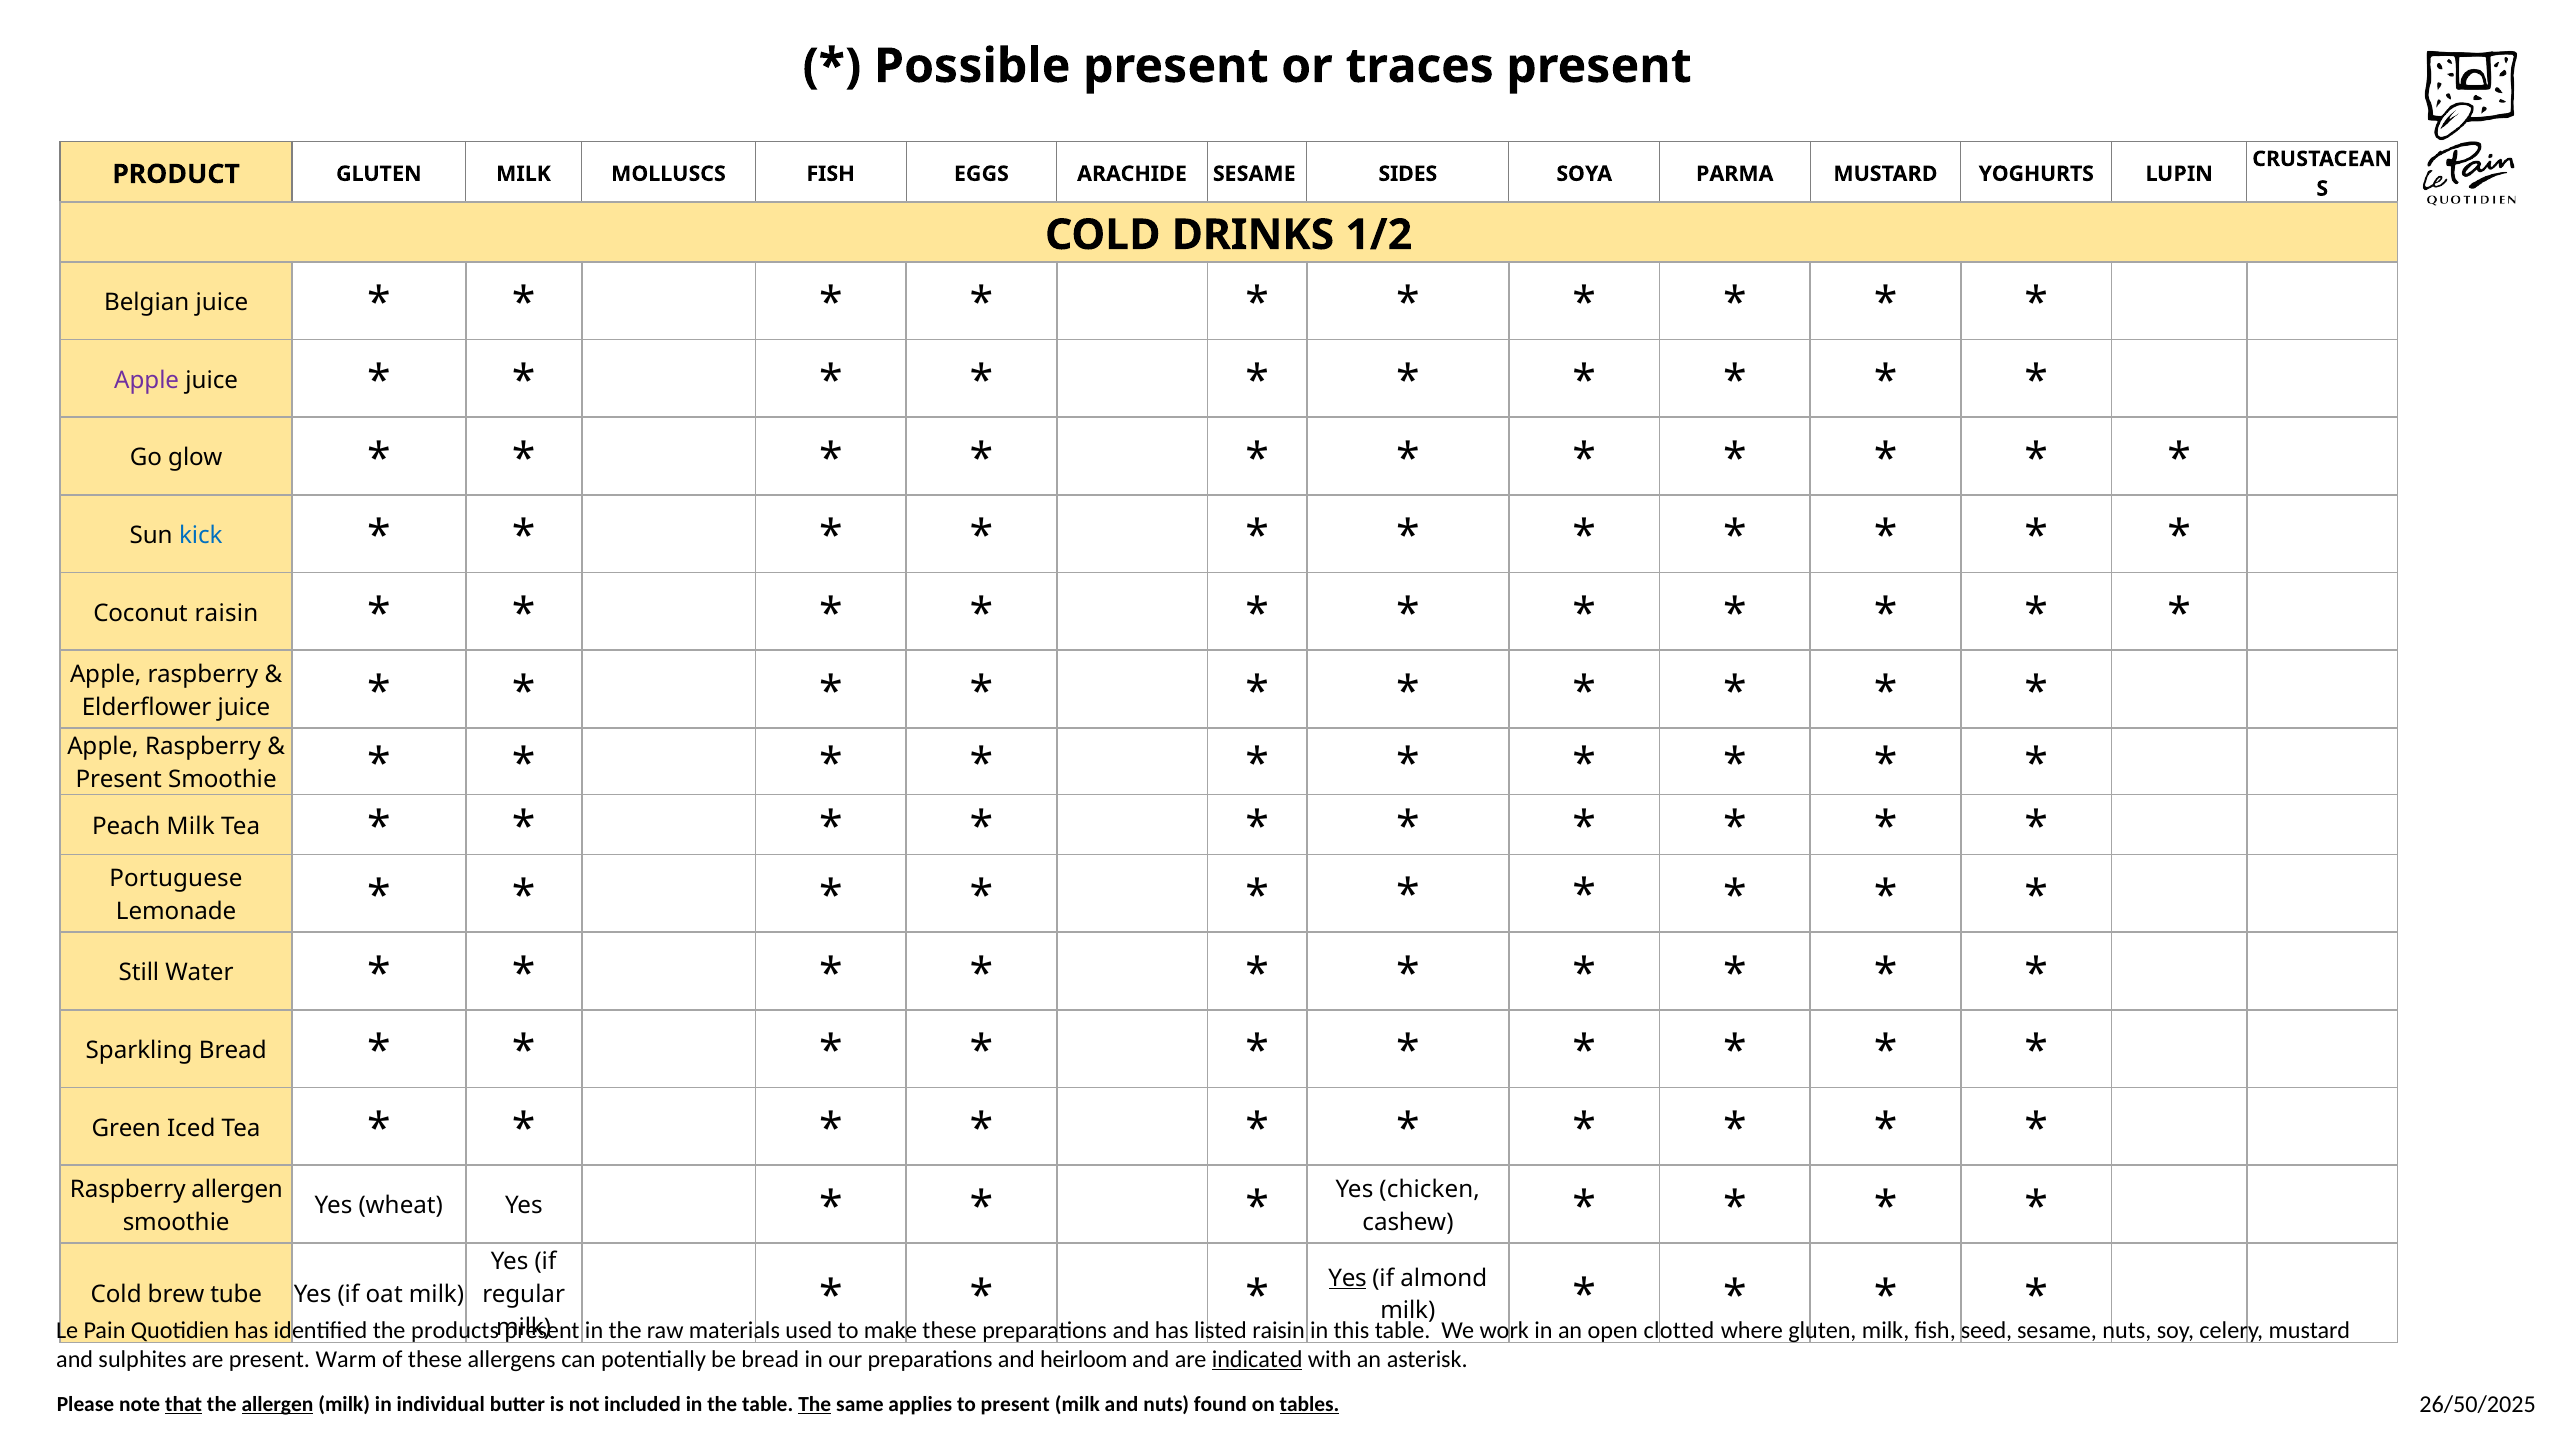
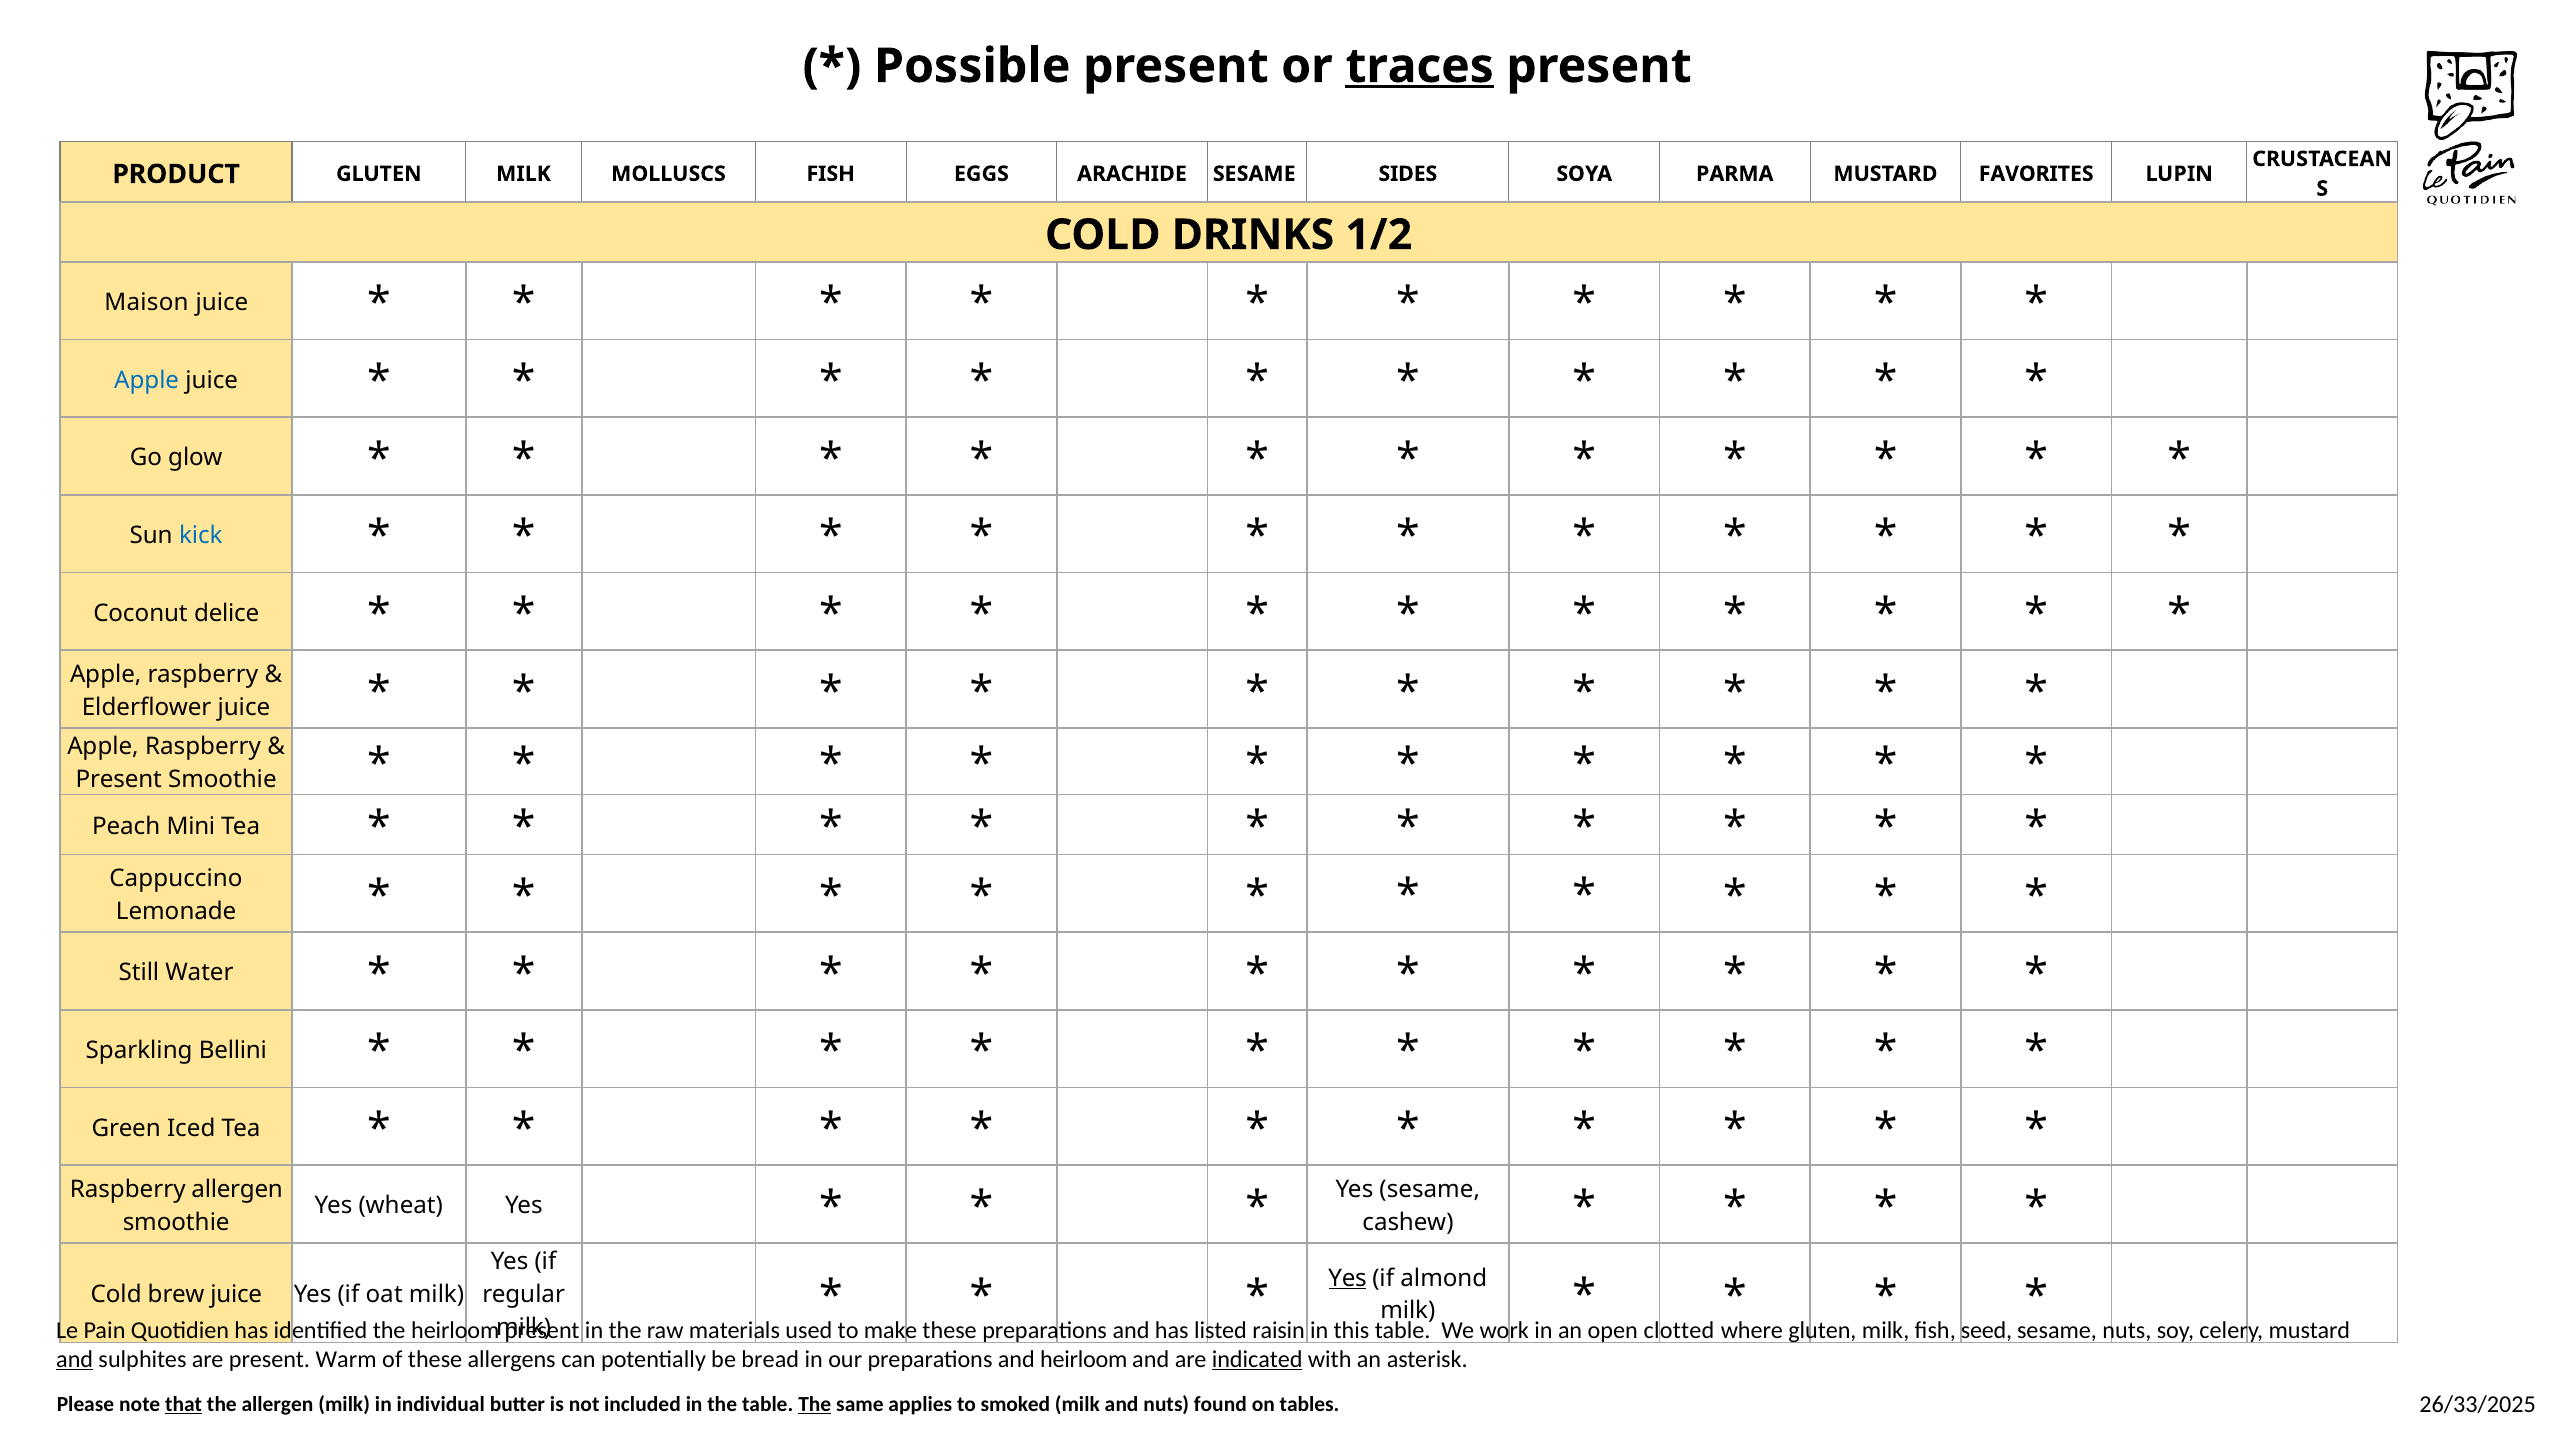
traces underline: none -> present (1420, 66)
YOGHURTS: YOGHURTS -> FAVORITES (2036, 174)
Belgian: Belgian -> Maison (147, 302)
Apple colour: purple -> blue (147, 380)
Coconut raisin: raisin -> delice (227, 613)
Peach Milk: Milk -> Mini (191, 826)
Portuguese: Portuguese -> Cappuccino (176, 879)
Sparkling Bread: Bread -> Bellini (233, 1051)
Yes chicken: chicken -> sesame (1430, 1190)
brew tube: tube -> juice (236, 1295)
the products: products -> heirloom (455, 1330)
and underline: none -> present (75, 1359)
26/50/2025: 26/50/2025 -> 26/33/2025 (2478, 1405)
allergen underline: present -> none (277, 1404)
to present: present -> smoked (1015, 1404)
tables underline: present -> none (1310, 1404)
